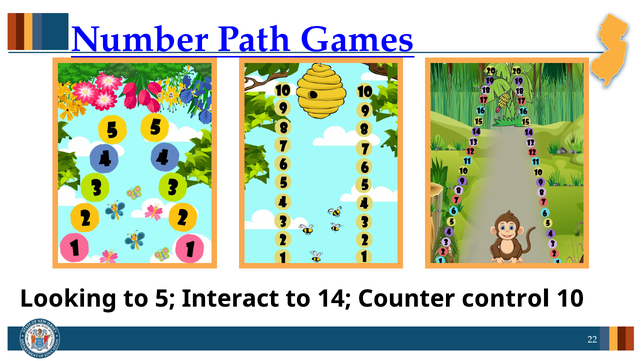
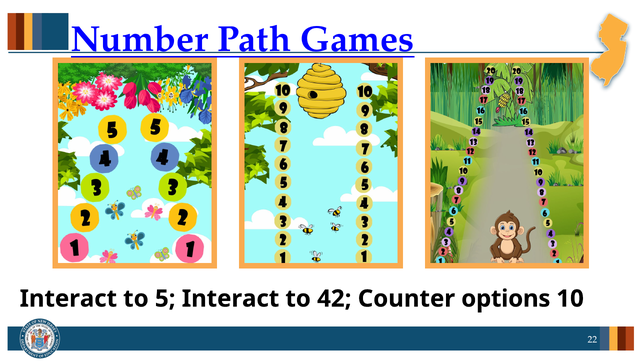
Looking: Looking -> Interact (68, 299)
14: 14 -> 42 (334, 299)
control: control -> options (506, 299)
